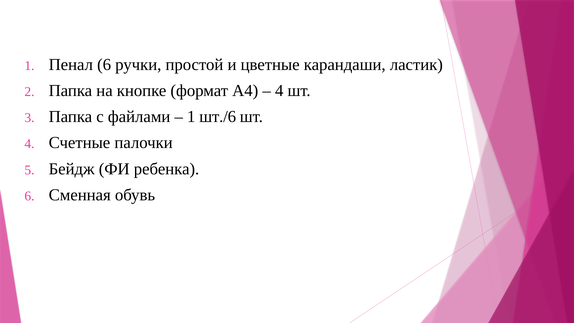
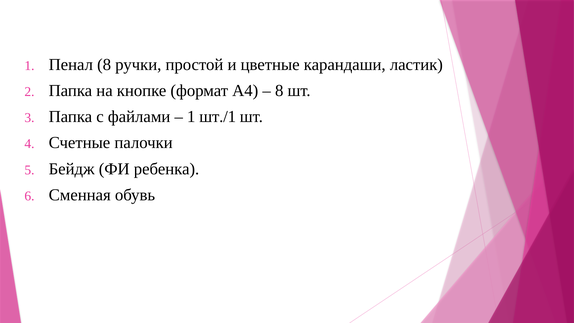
Пенал 6: 6 -> 8 (104, 65)
4: 4 -> 8 (279, 91)
шт./6: шт./6 -> шт./1 (218, 117)
